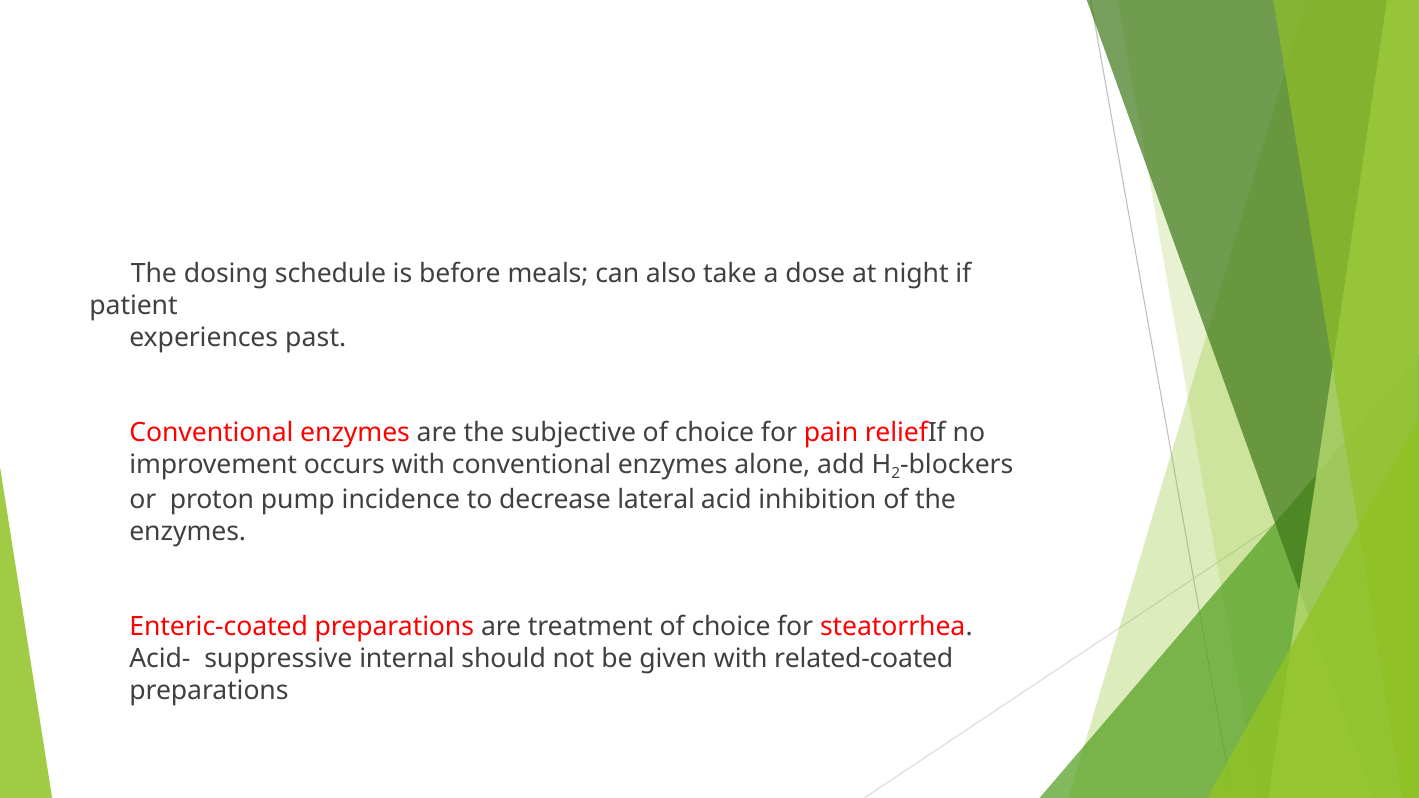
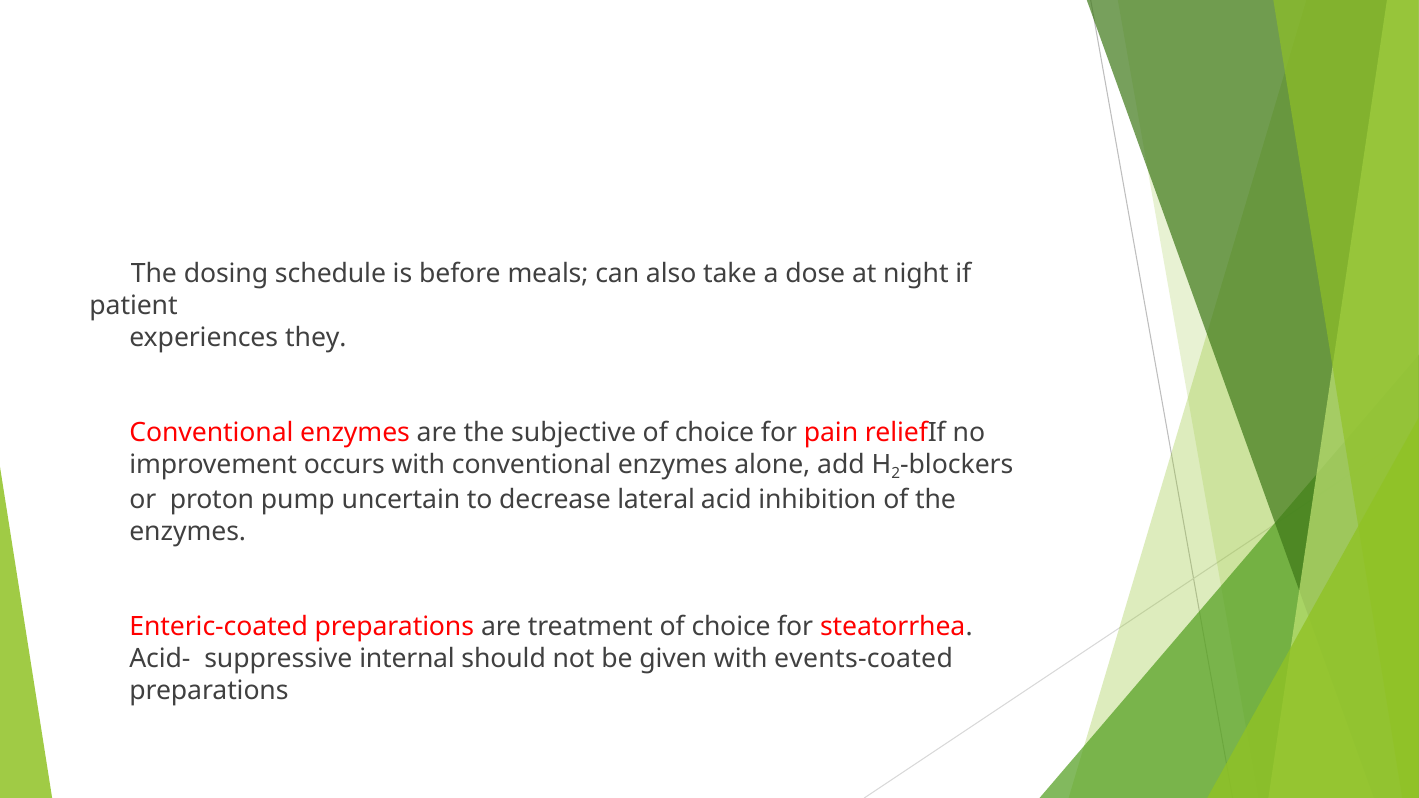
past: past -> they (316, 338)
incidence: incidence -> uncertain (401, 500)
related-coated: related-coated -> events-coated (864, 659)
